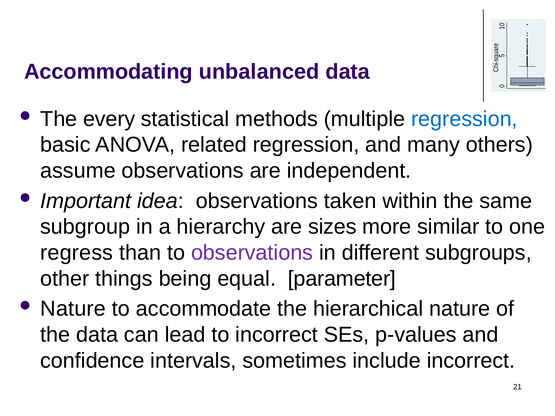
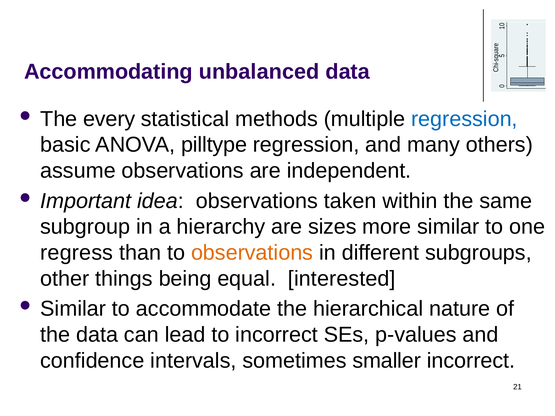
related: related -> pilltype (214, 145)
observations colour: purple -> orange (252, 253)
parameter: parameter -> interested (342, 279)
Nature: Nature -> Similar (73, 309)
include: include -> smaller (387, 361)
